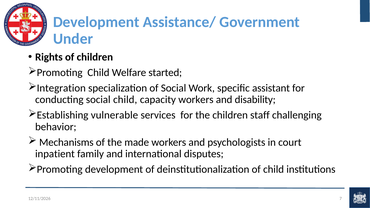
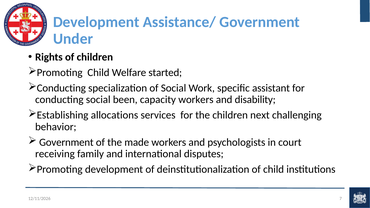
Integration: Integration -> Conducting (61, 88)
social child: child -> been (125, 100)
vulnerable: vulnerable -> allocations (115, 115)
staff: staff -> next (260, 115)
Mechanisms: Mechanisms -> Government (66, 142)
inpatient: inpatient -> receiving (55, 154)
